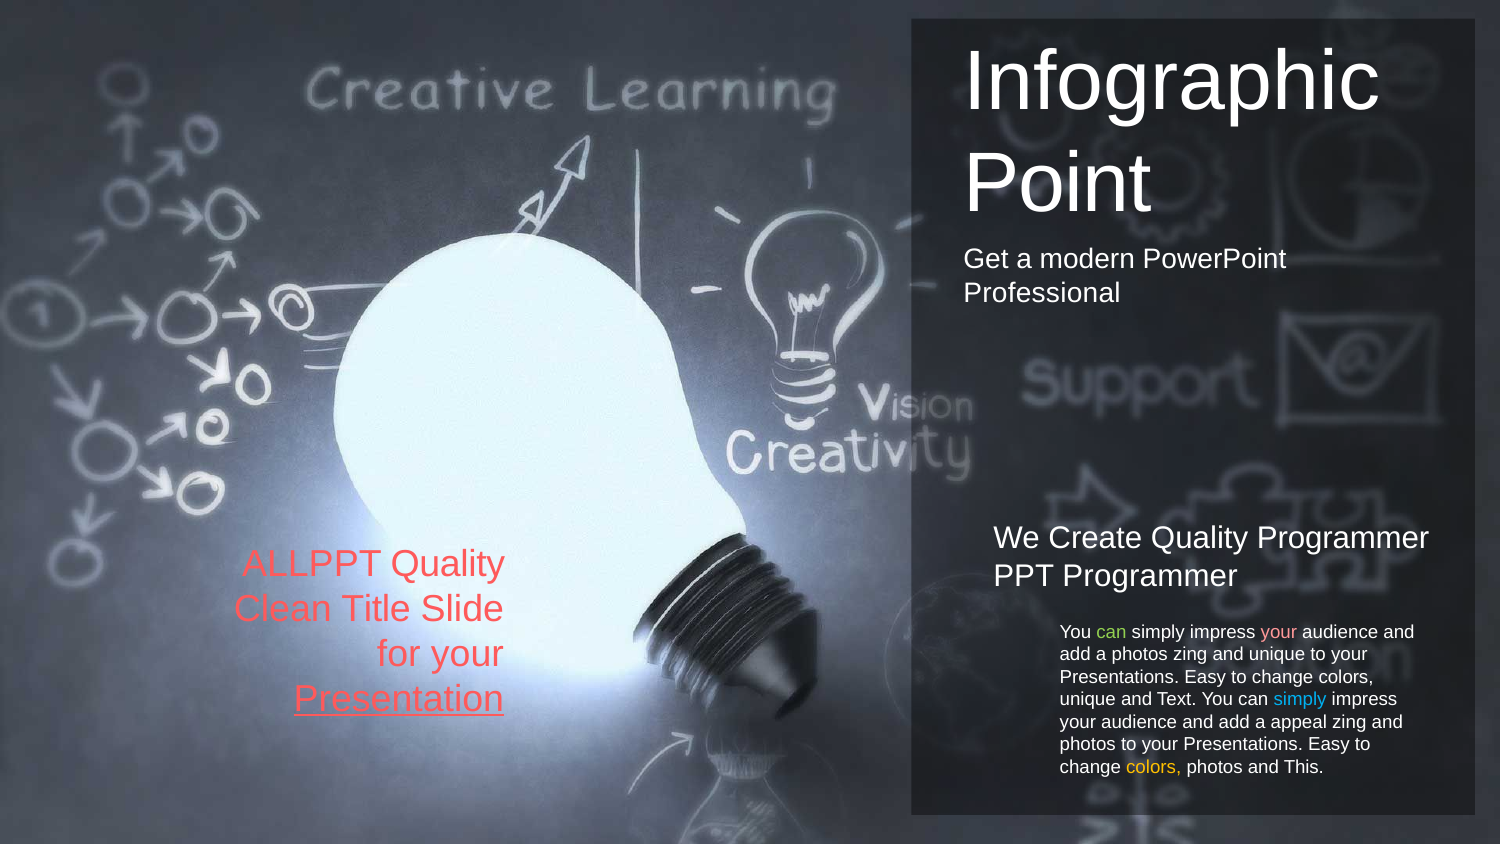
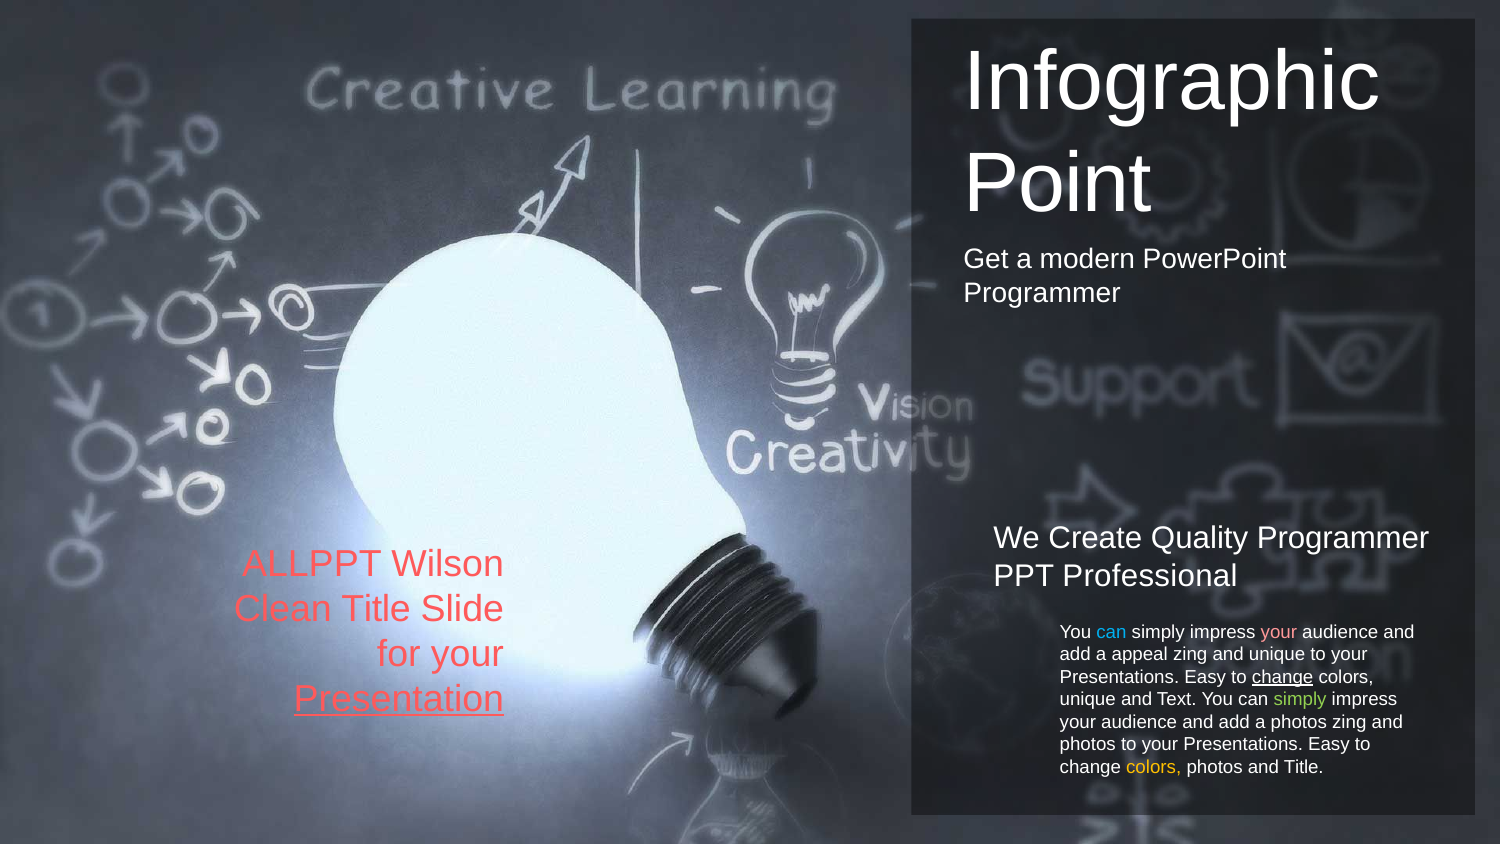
Professional: Professional -> Programmer (1042, 293)
ALLPPT Quality: Quality -> Wilson (448, 563)
PPT Programmer: Programmer -> Professional (1150, 576)
can colour: light green -> light blue (1111, 632)
a photos: photos -> appeal (1140, 654)
change underline: none -> present (1283, 677)
simply colour: light blue -> light green (1300, 699)
a appeal: appeal -> photos (1299, 722)
and This: This -> Title (1304, 767)
